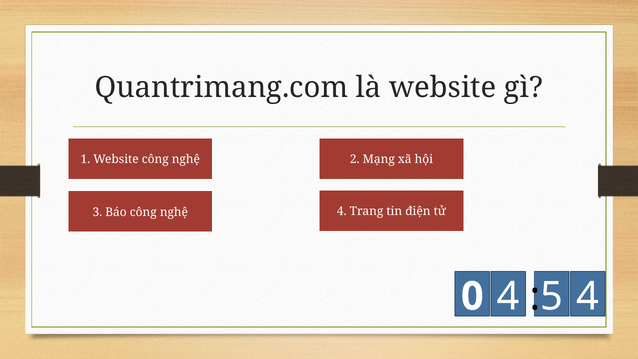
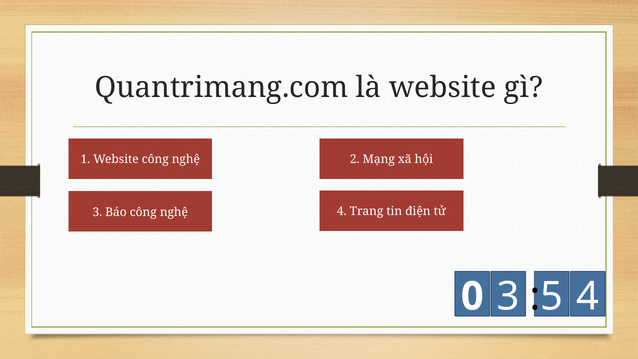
0 4: 4 -> 3 (508, 296)
